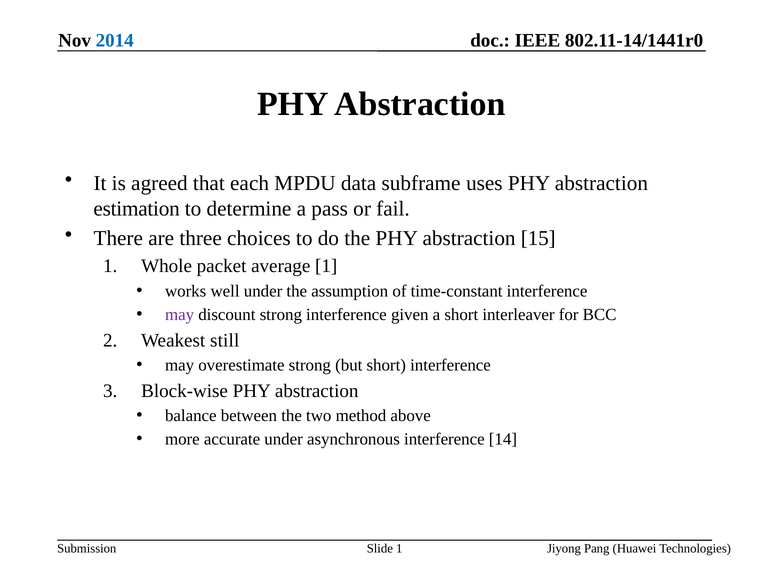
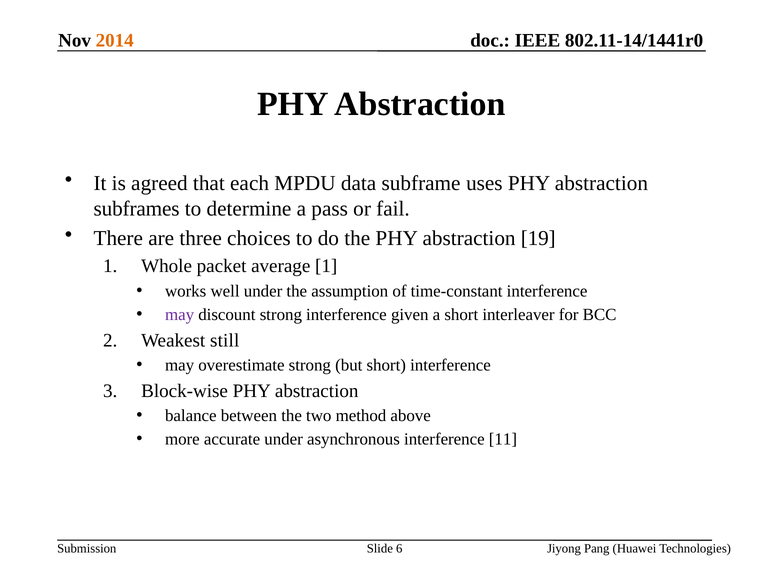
2014 colour: blue -> orange (115, 41)
estimation: estimation -> subframes (137, 209)
15: 15 -> 19 (538, 238)
14: 14 -> 11 (503, 440)
Slide 1: 1 -> 6 (399, 549)
